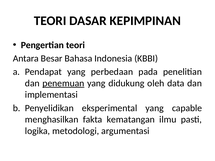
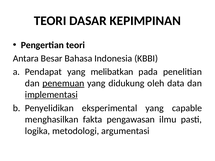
perbedaan: perbedaan -> melibatkan (112, 72)
implementasi underline: none -> present (51, 95)
kematangan: kematangan -> pengawasan (131, 120)
